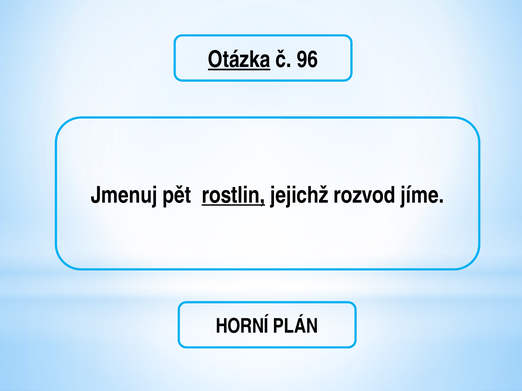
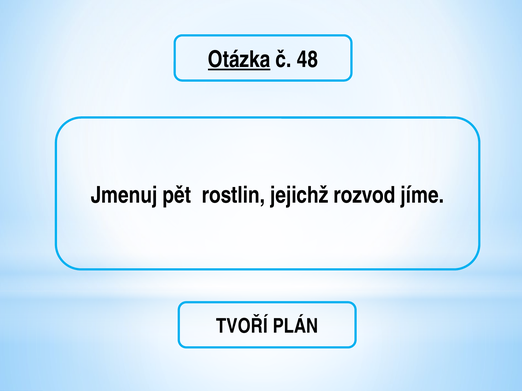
96: 96 -> 48 (307, 60)
rostlin underline: present -> none (233, 195)
HORNÍ: HORNÍ -> TVOŘÍ (242, 327)
